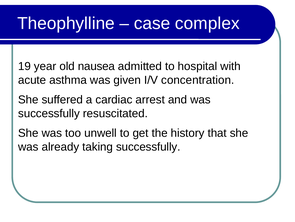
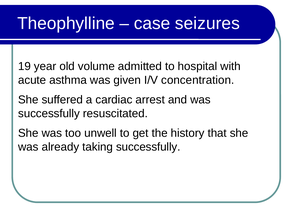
complex: complex -> seizures (207, 23)
nausea: nausea -> volume (96, 66)
